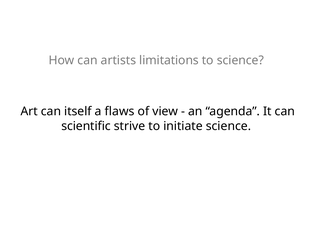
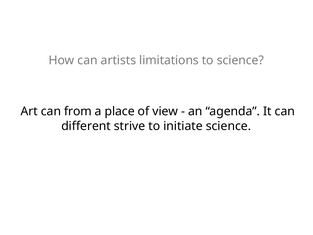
itself: itself -> from (78, 111)
flaws: flaws -> place (120, 111)
scientific: scientific -> different (86, 126)
